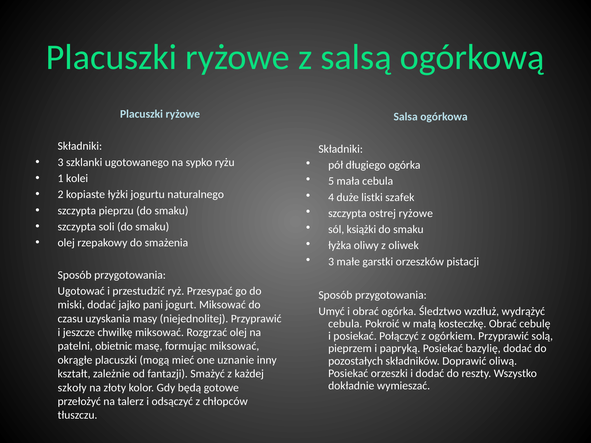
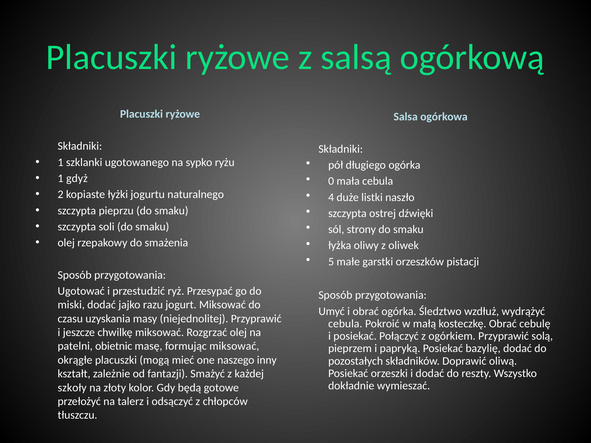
3: 3 -> 1 (61, 162)
kolei: kolei -> gdyż (77, 178)
5: 5 -> 0 (331, 181)
szafek: szafek -> naszło (400, 197)
ostrej ryżowe: ryżowe -> dźwięki (416, 213)
książki: książki -> strony (361, 230)
3: 3 -> 5 (331, 262)
pani: pani -> razu (153, 305)
uznanie: uznanie -> naszego (236, 360)
